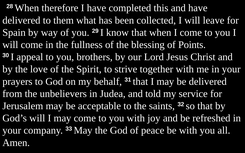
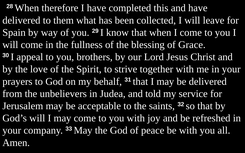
Points: Points -> Grace (192, 45)
